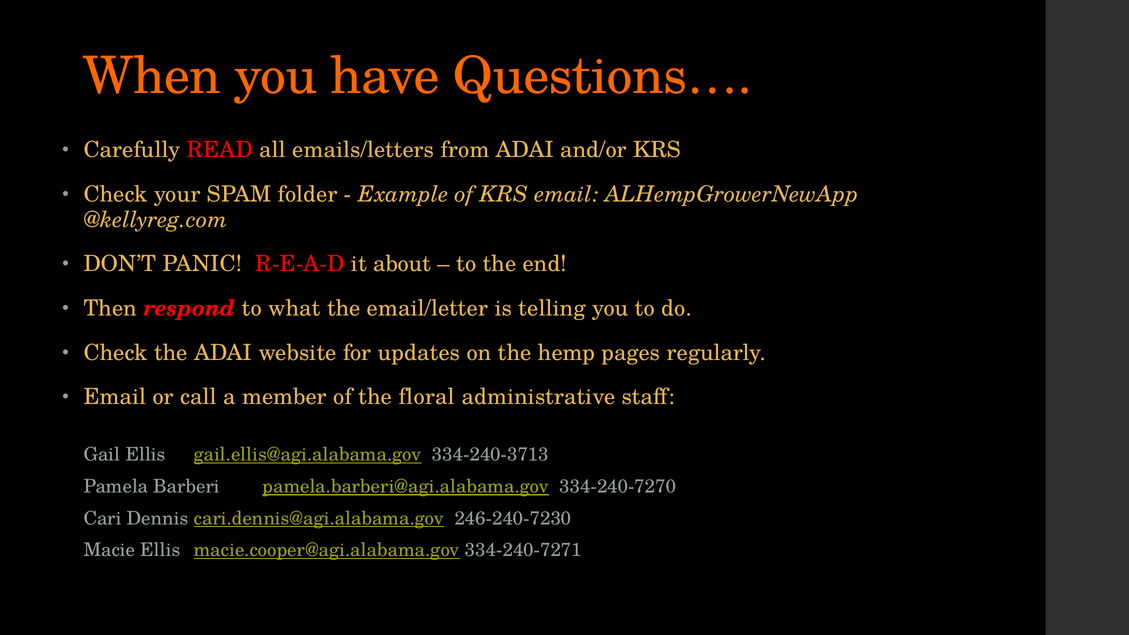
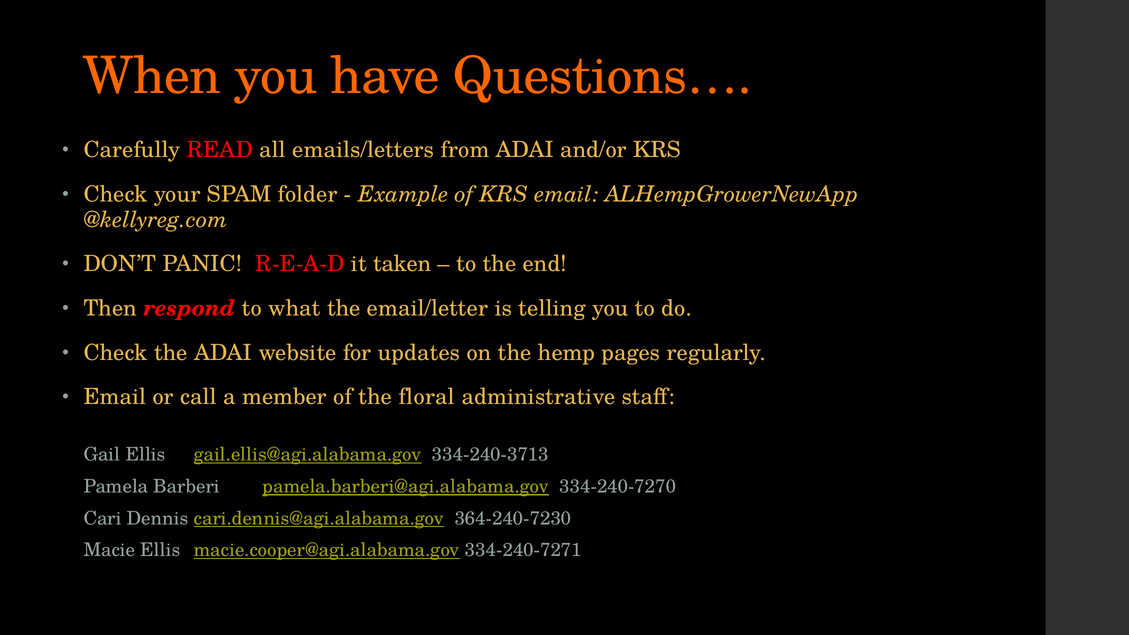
about: about -> taken (402, 264)
246-240-7230: 246-240-7230 -> 364-240-7230 (513, 519)
